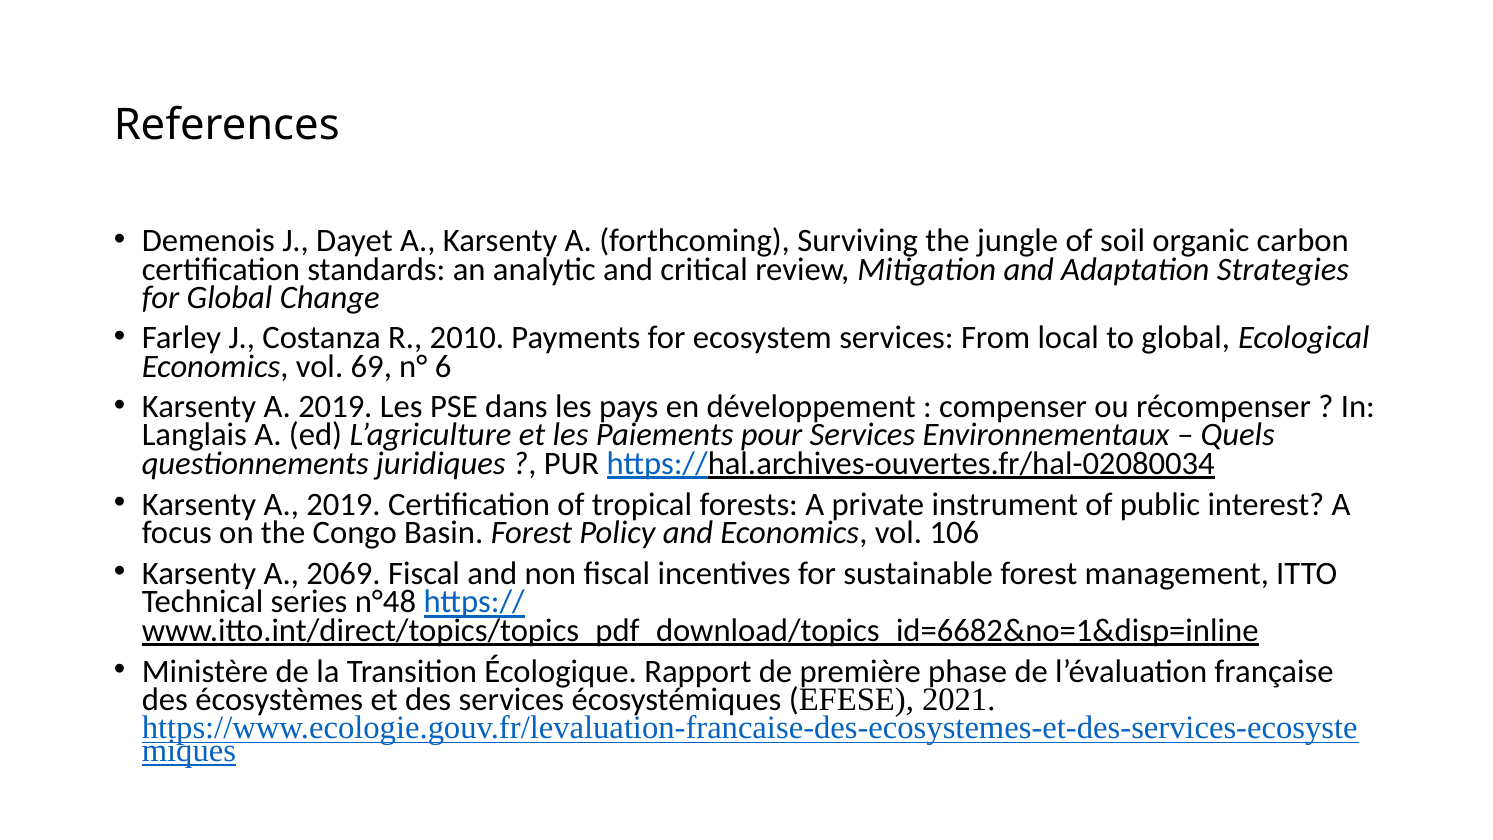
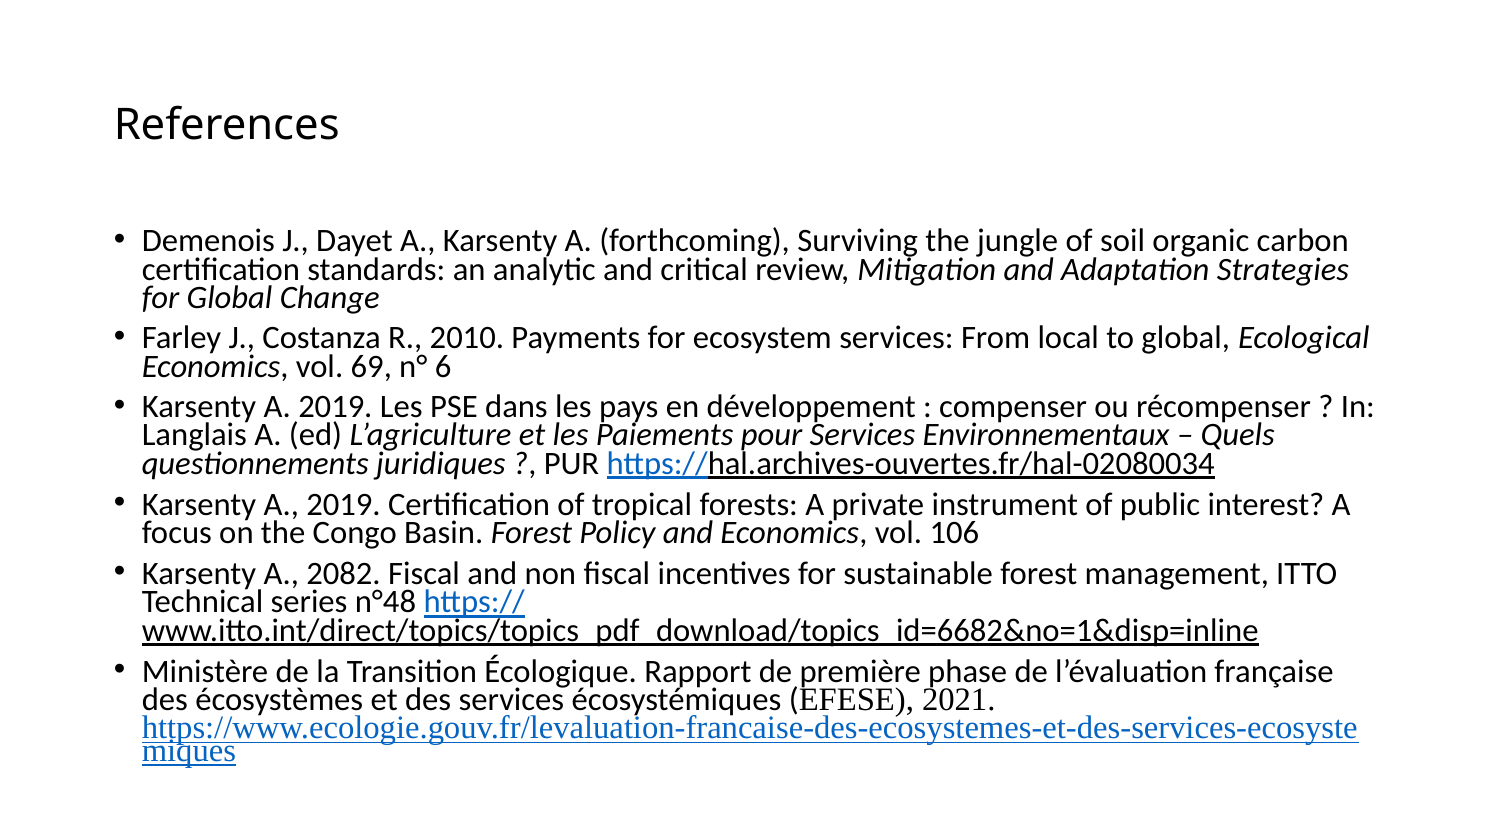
2069: 2069 -> 2082 (343, 573)
